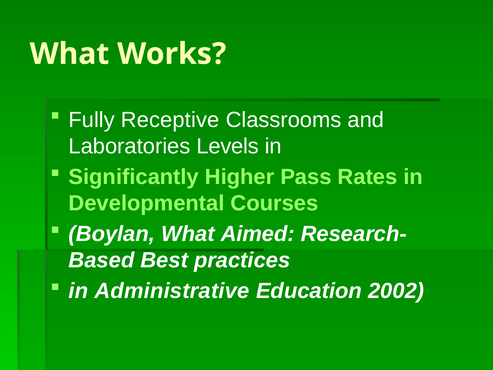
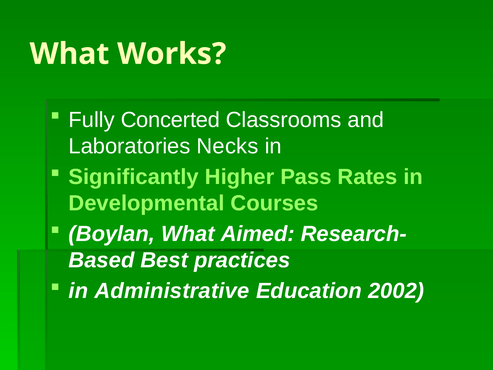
Receptive: Receptive -> Concerted (170, 120)
Levels: Levels -> Necks (227, 146)
